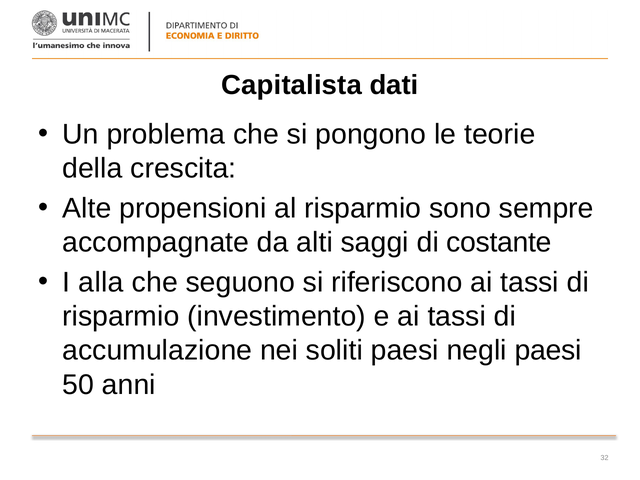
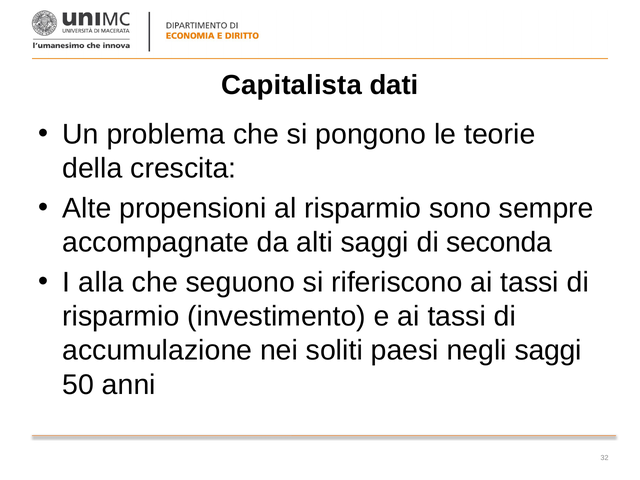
costante: costante -> seconda (499, 242)
negli paesi: paesi -> saggi (548, 350)
